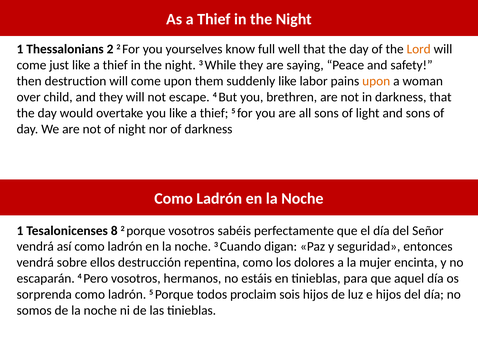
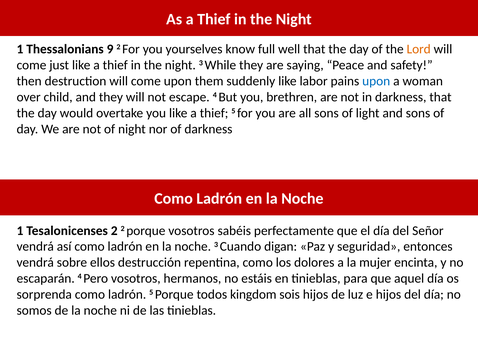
Thessalonians 2: 2 -> 9 (110, 49)
upon colour: orange -> blue (376, 81)
Tesalonicenses 8: 8 -> 2 (114, 230)
proclaim: proclaim -> kingdom (253, 294)
